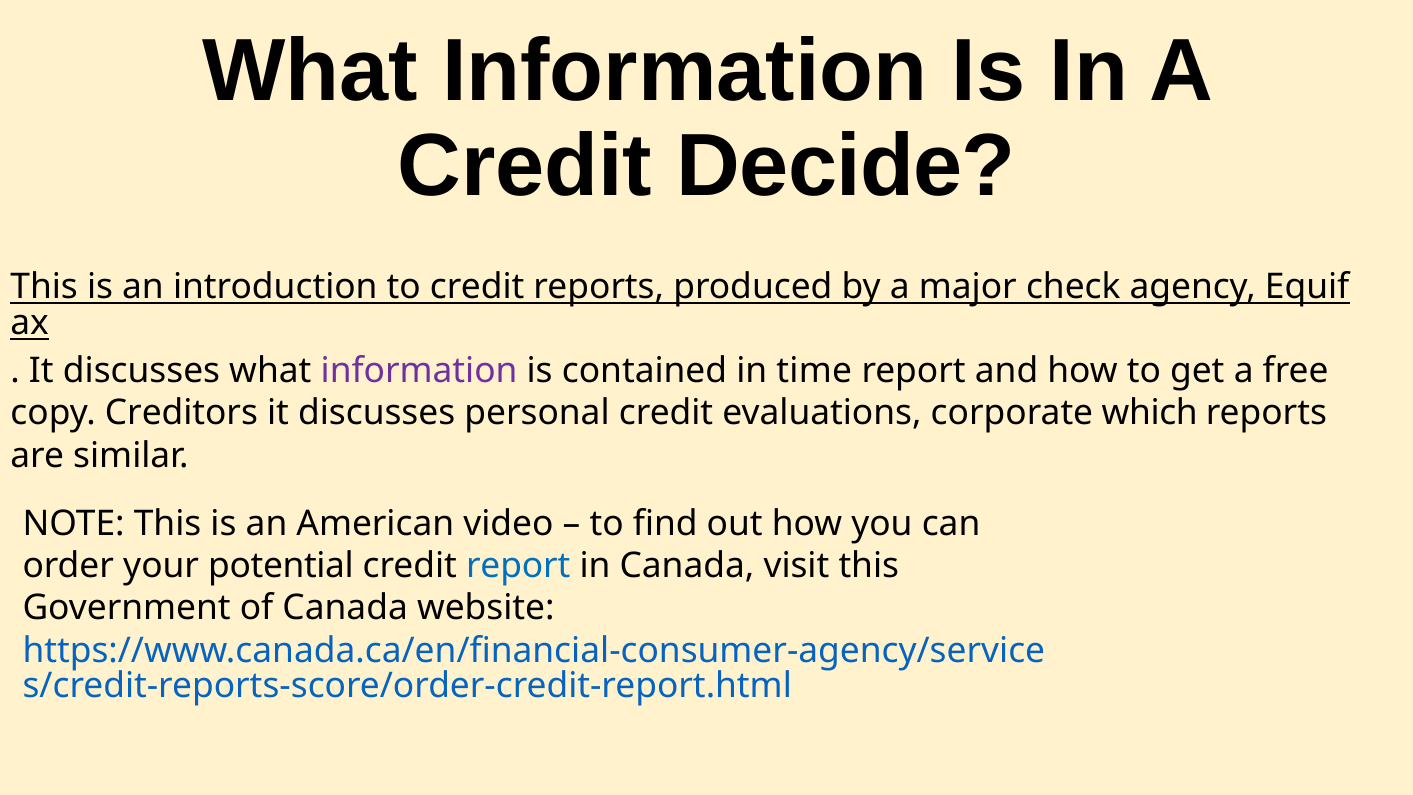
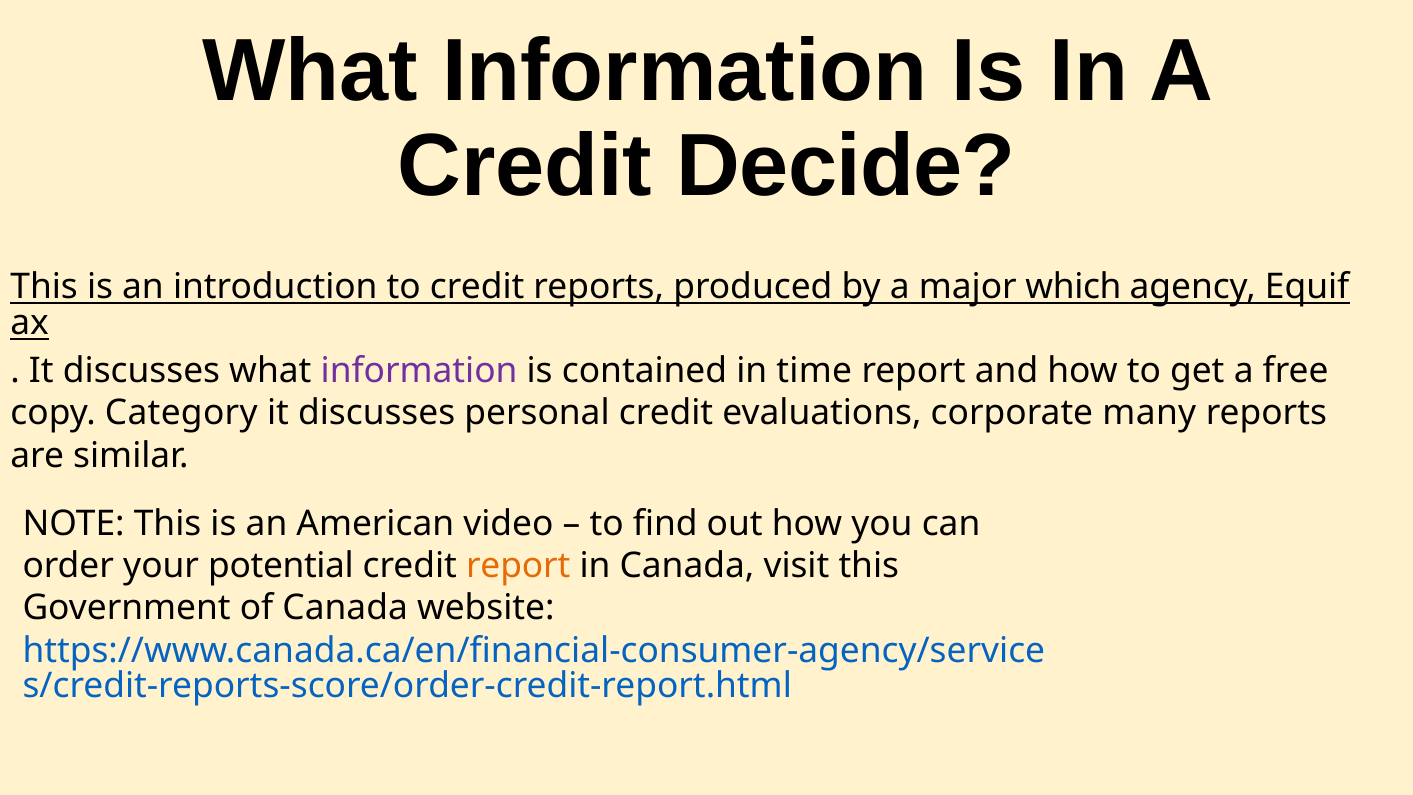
check: check -> which (1073, 287)
Creditors: Creditors -> Category (181, 413)
which: which -> many (1149, 413)
report colour: blue -> orange (518, 566)
